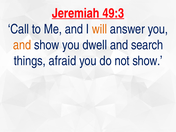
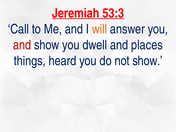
49:3: 49:3 -> 53:3 (113, 13)
and colour: orange -> red (22, 45)
search: search -> places (147, 45)
afraid: afraid -> heard (62, 61)
